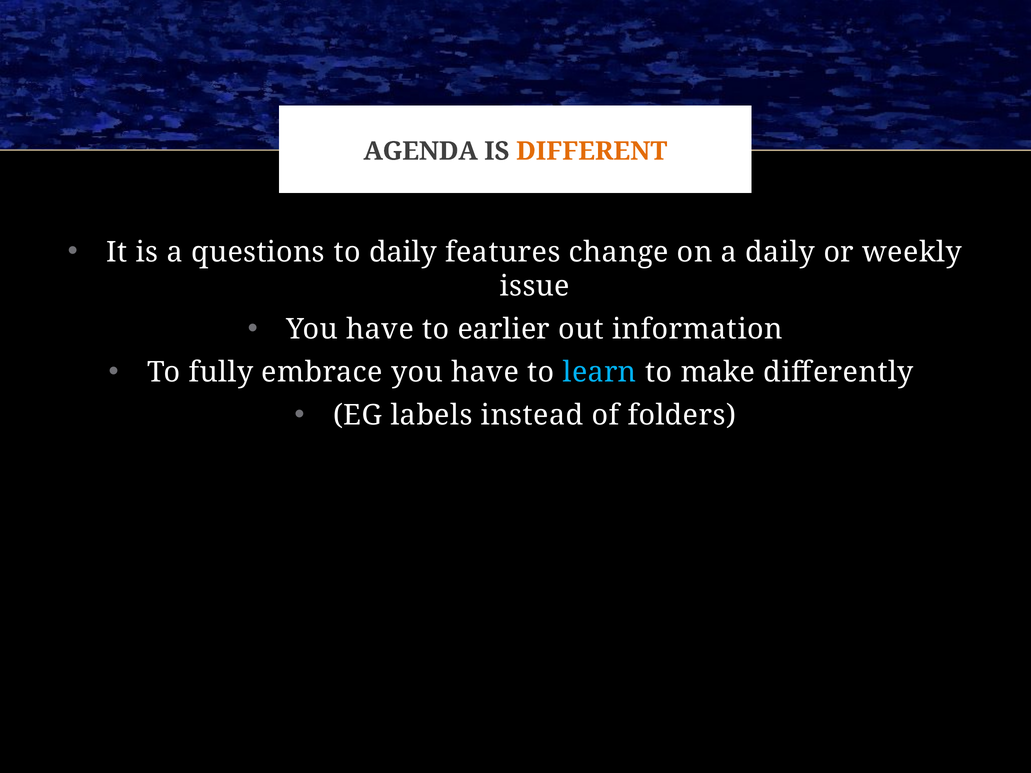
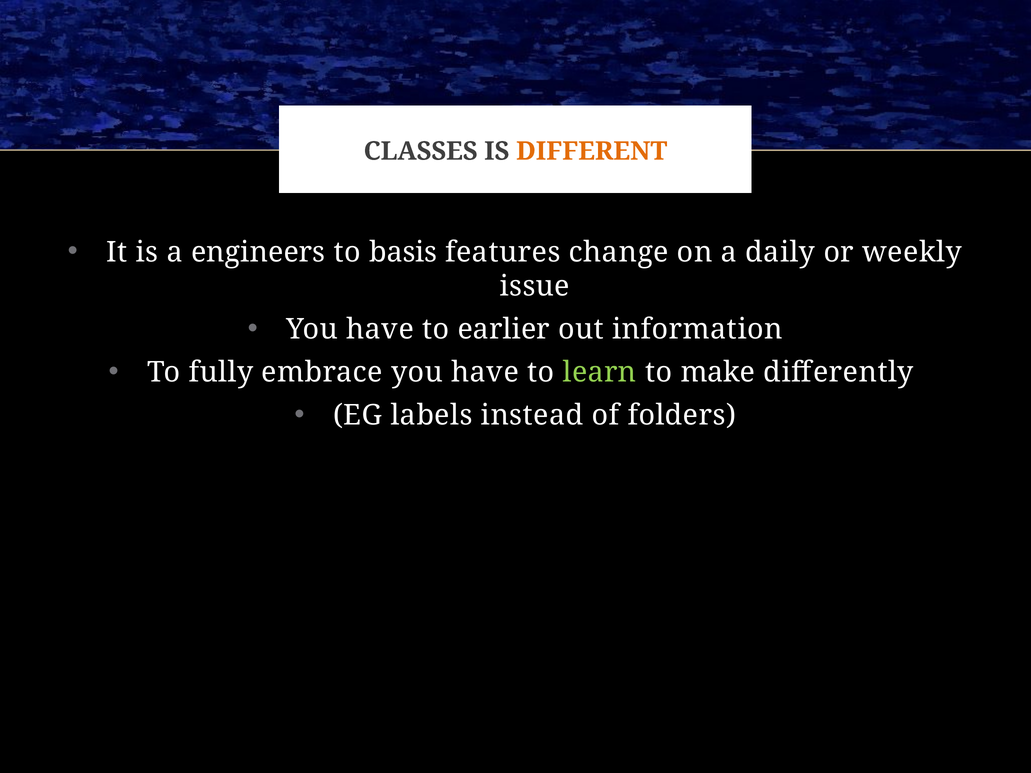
AGENDA: AGENDA -> CLASSES (421, 151)
questions: questions -> engineers (258, 252)
to daily: daily -> basis (403, 252)
learn colour: light blue -> light green (600, 373)
